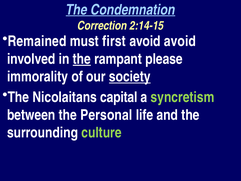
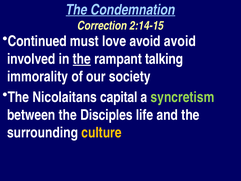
Remained: Remained -> Continued (37, 41)
first: first -> love (114, 41)
please: please -> talking (164, 59)
society underline: present -> none (130, 77)
Personal: Personal -> Disciples (106, 115)
culture colour: light green -> yellow (101, 132)
